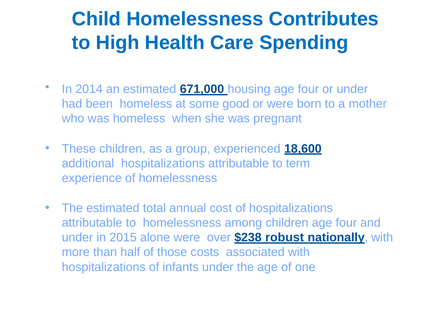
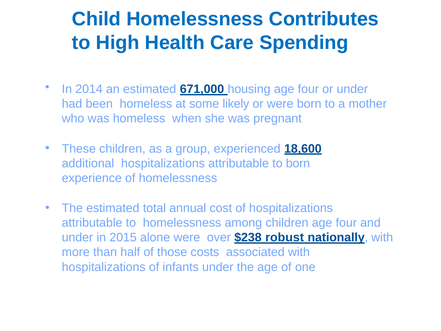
good: good -> likely (236, 104)
to term: term -> born (298, 163)
